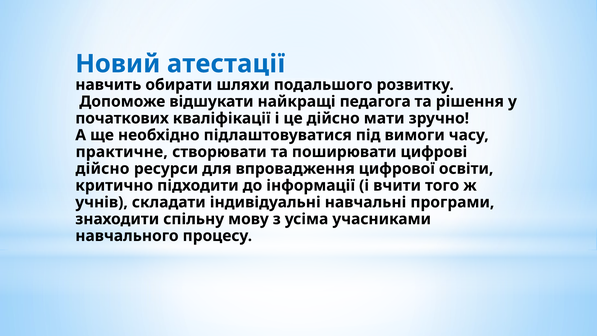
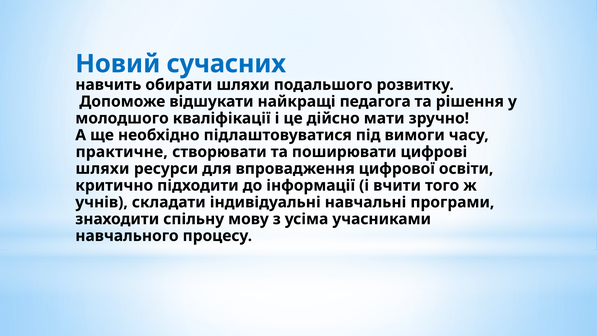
атестації: атестації -> сучасних (226, 64)
початкових: початкових -> молодшого (122, 118)
дійсно: дійсно -> шляхи (102, 169)
